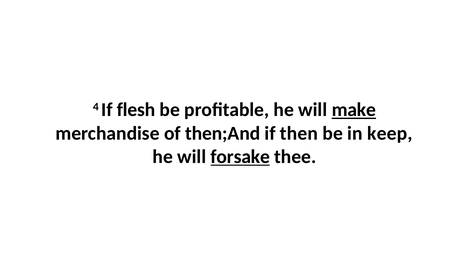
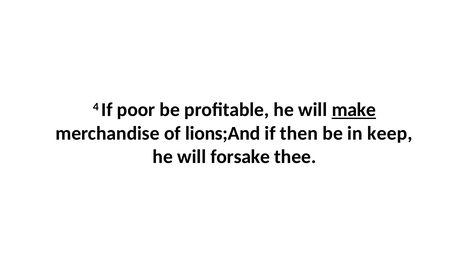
flesh: flesh -> poor (136, 110)
then;And: then;And -> lions;And (223, 133)
forsake underline: present -> none (240, 157)
